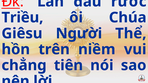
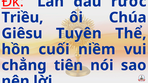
Người: Người -> Tuyên (79, 34)
trên: trên -> cuối (54, 50)
